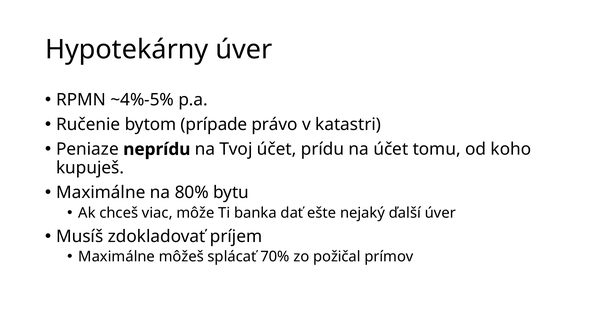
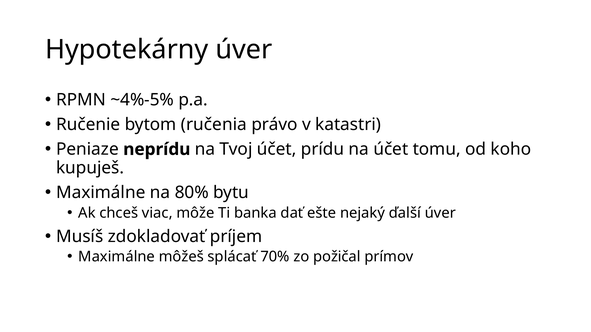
prípade: prípade -> ručenia (214, 125)
